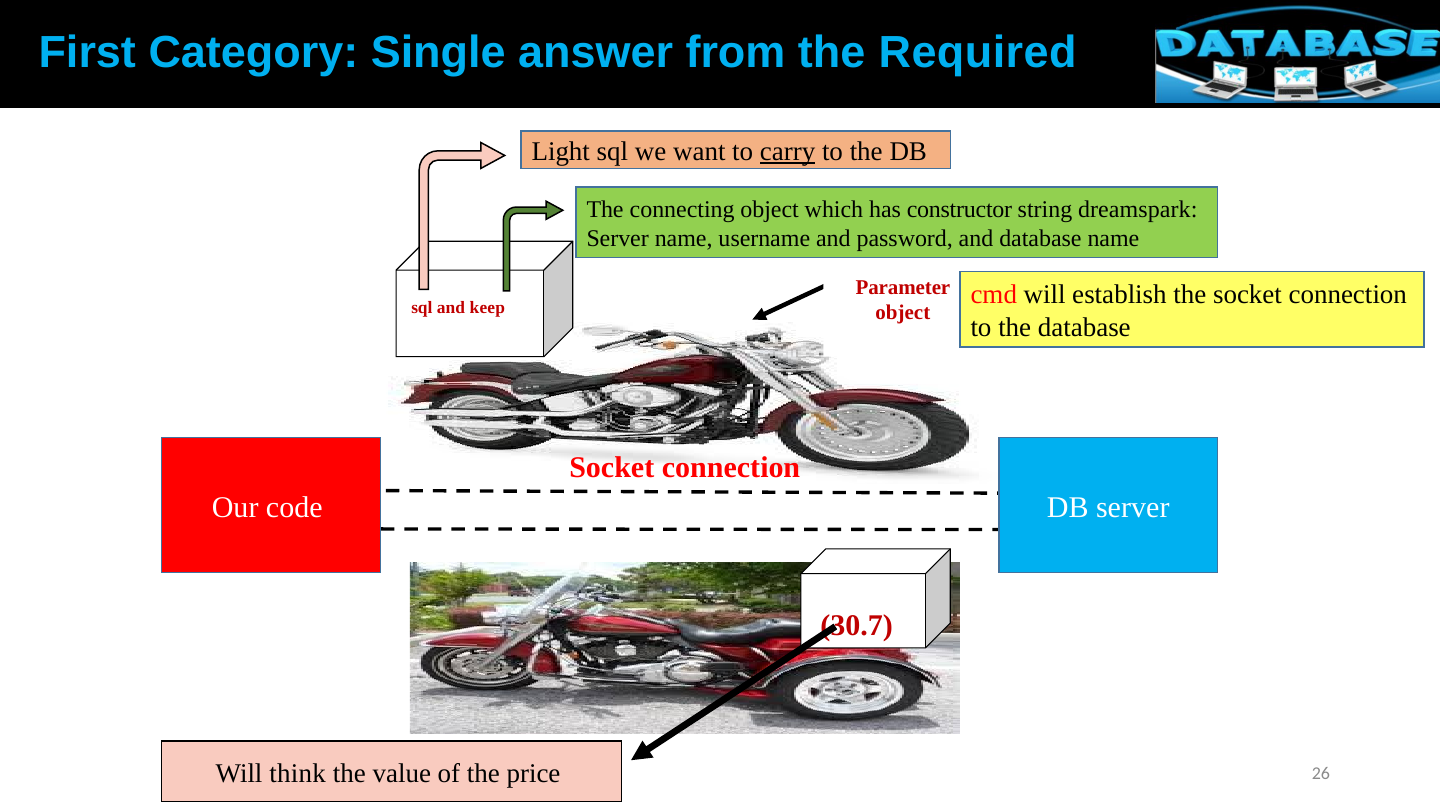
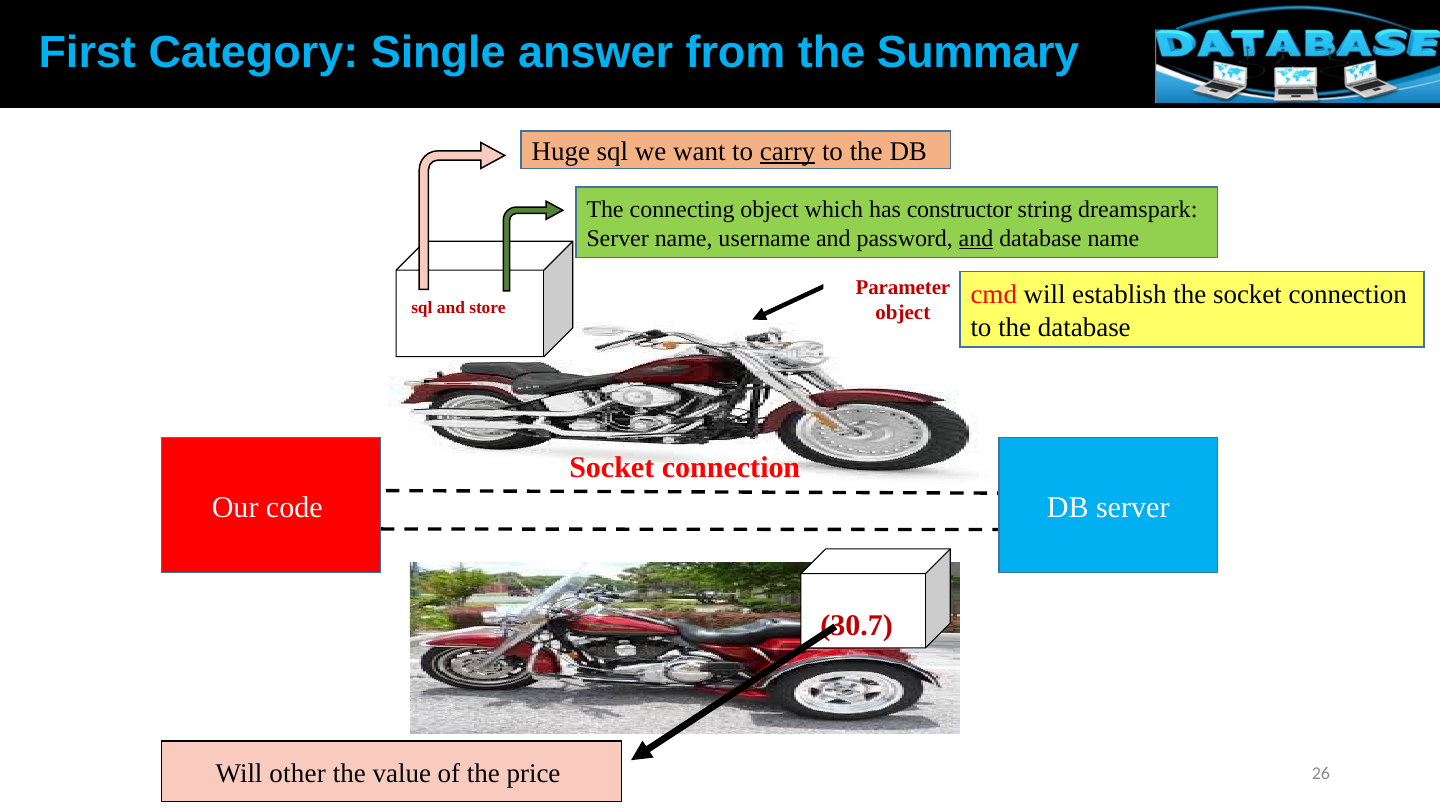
Required: Required -> Summary (978, 53)
Light: Light -> Huge (561, 151)
and underline: none -> present (976, 238)
keep: keep -> store (487, 308)
think: think -> other (298, 773)
